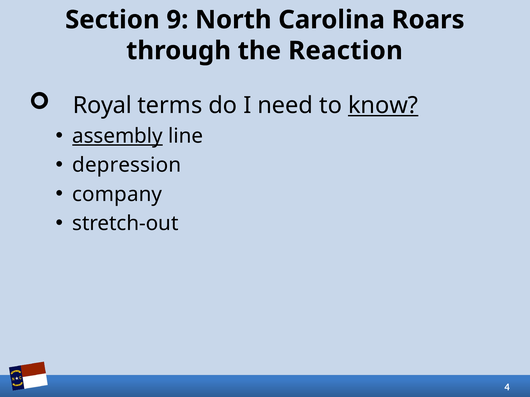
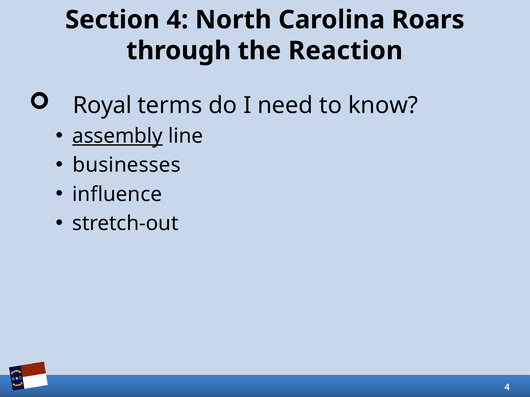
Section 9: 9 -> 4 (177, 20)
know underline: present -> none (383, 106)
depression: depression -> businesses (127, 165)
company: company -> influence (117, 195)
